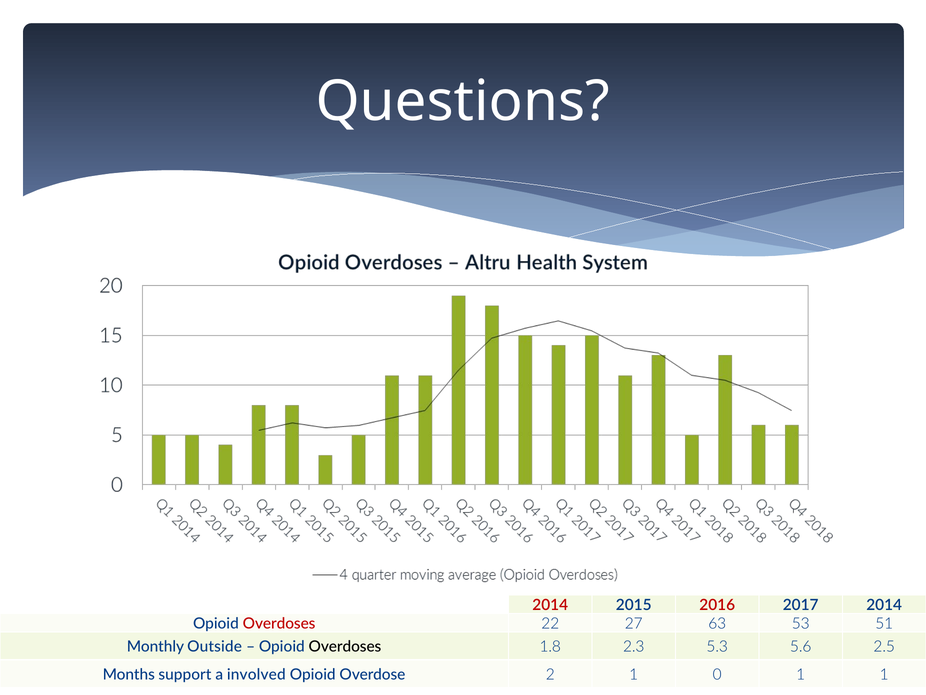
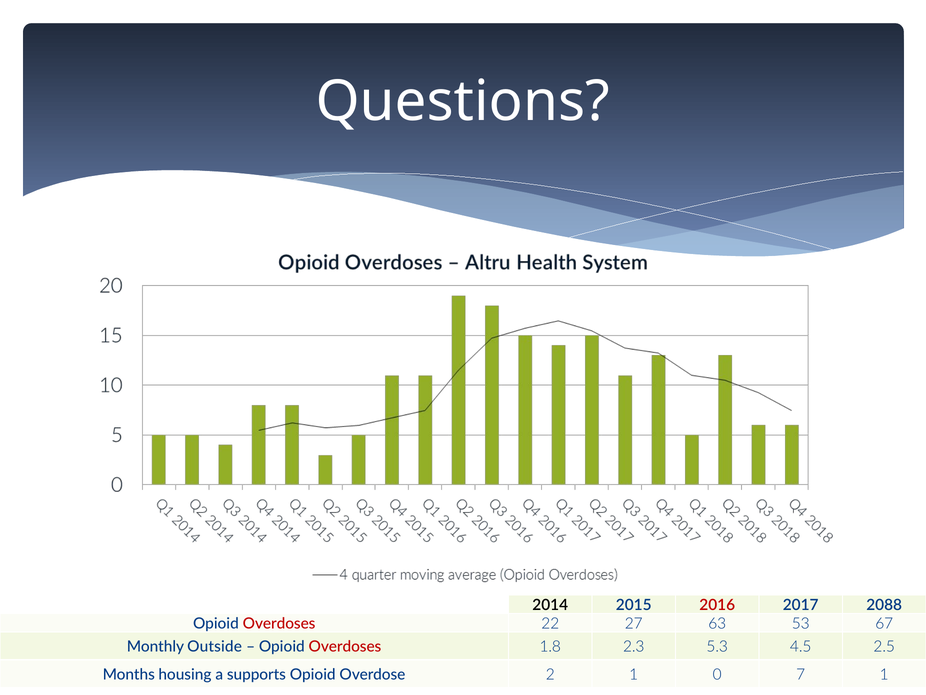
2014 colour: red -> black (550, 605)
2017 2014: 2014 -> 2088 (884, 605)
51: 51 -> 67 (884, 623)
Overdoses colour: black -> red (345, 646)
5.6: 5.6 -> 4.5 (801, 646)
support: support -> housing (185, 674)
involved: involved -> supports (256, 674)
0 1: 1 -> 7 (801, 674)
